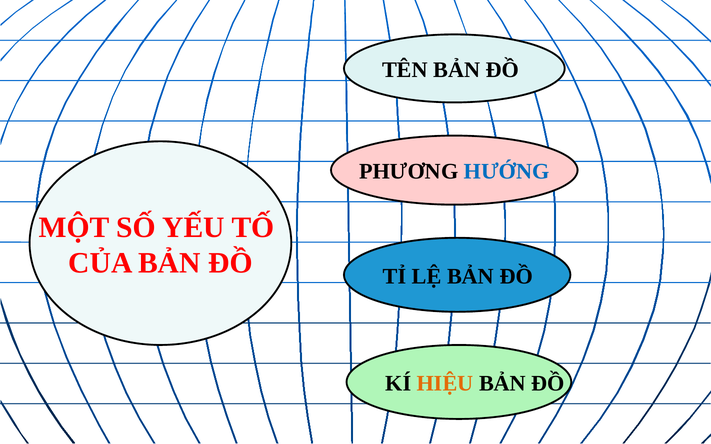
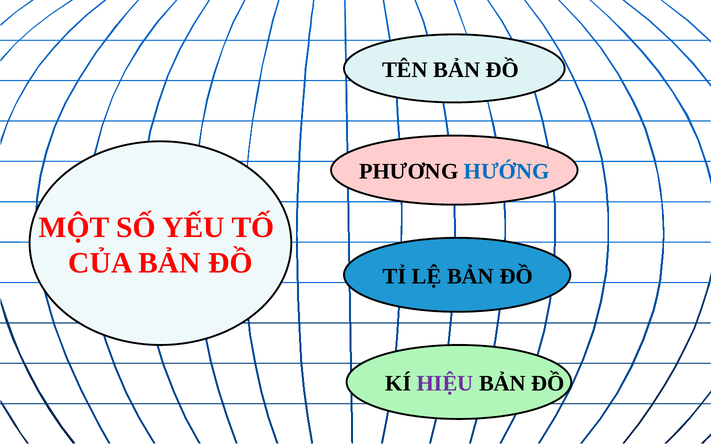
HIỆU colour: orange -> purple (445, 384)
